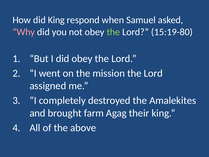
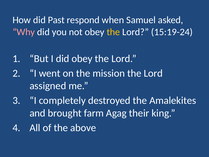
did King: King -> Past (56, 20)
the colour: light green -> yellow (113, 32)
15:19-80: 15:19-80 -> 15:19-24 (172, 32)
